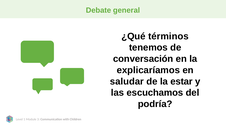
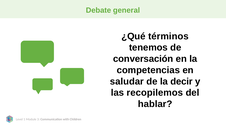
explicaríamos: explicaríamos -> competencias (148, 70)
estar: estar -> decir (182, 81)
escuchamos: escuchamos -> recopilemos (155, 93)
podría: podría -> hablar (155, 104)
